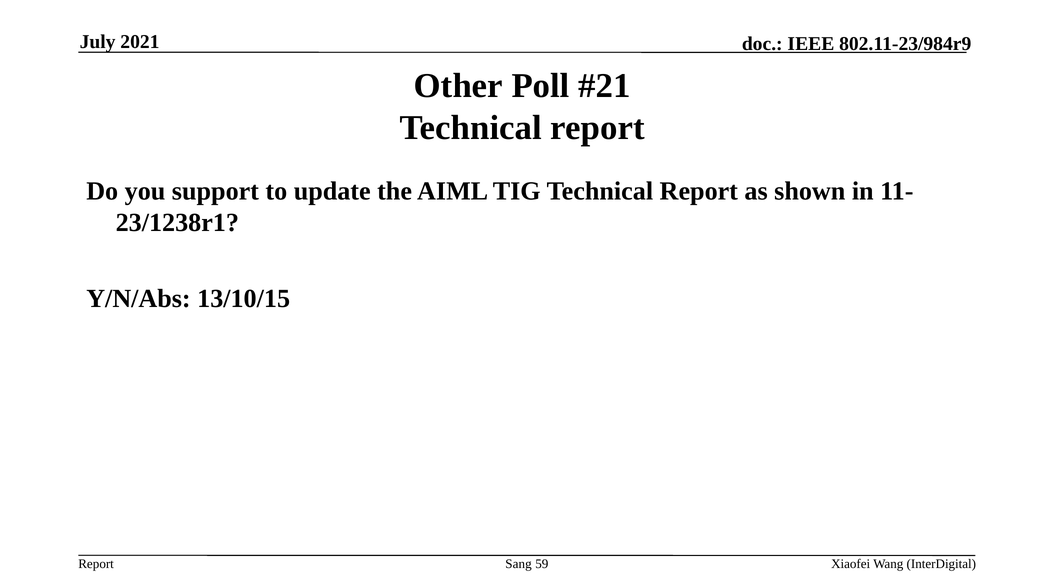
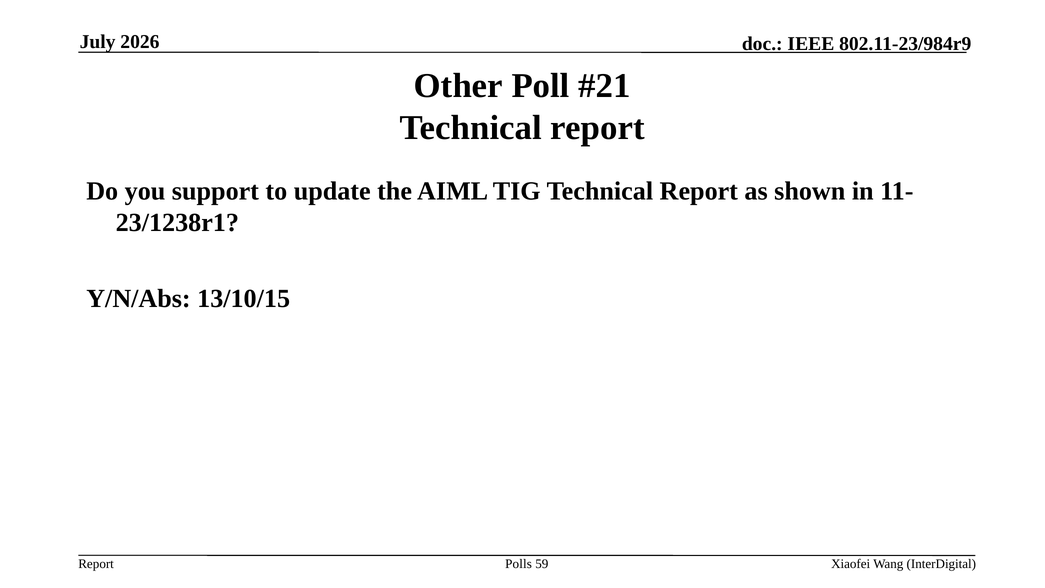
2021: 2021 -> 2026 (140, 42)
Sang: Sang -> Polls (519, 564)
